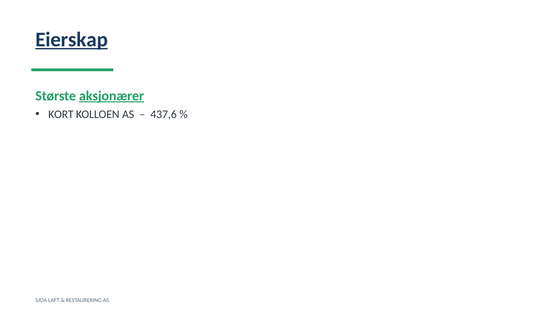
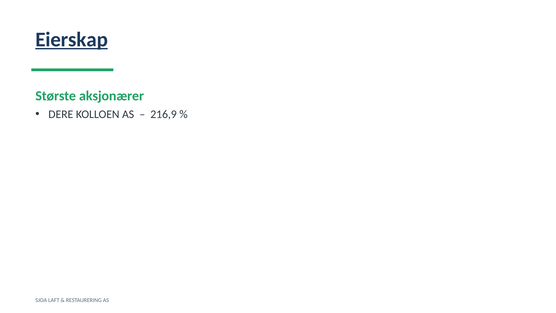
aksjonærer underline: present -> none (112, 96)
KORT: KORT -> DERE (61, 114)
437,6: 437,6 -> 216,9 (164, 114)
